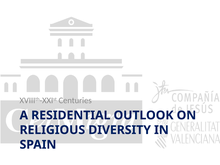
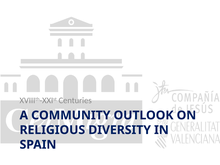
RESIDENTIAL: RESIDENTIAL -> COMMUNITY (71, 115)
